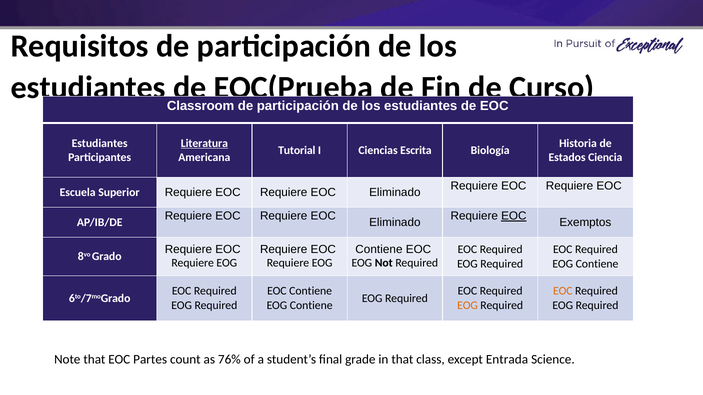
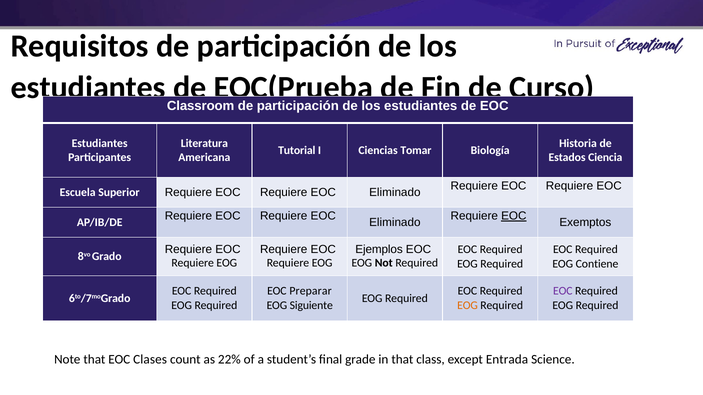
Literatura underline: present -> none (204, 143)
Escrita: Escrita -> Tomar (416, 150)
Contiene: Contiene -> Ejemplos (379, 250)
EOC Contiene: Contiene -> Preparar (311, 291)
EOC colour: orange -> purple (563, 291)
Contiene: Contiene -> Siguiente (311, 306)
Partes: Partes -> Clases (150, 360)
76%: 76% -> 22% (229, 360)
